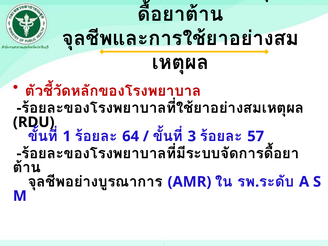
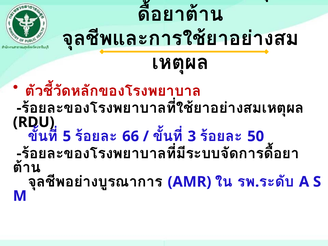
1: 1 -> 5 (67, 136)
64: 64 -> 66 (131, 136)
57: 57 -> 50 (256, 136)
